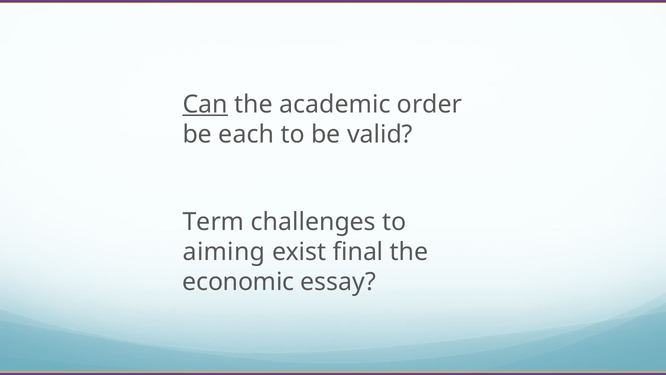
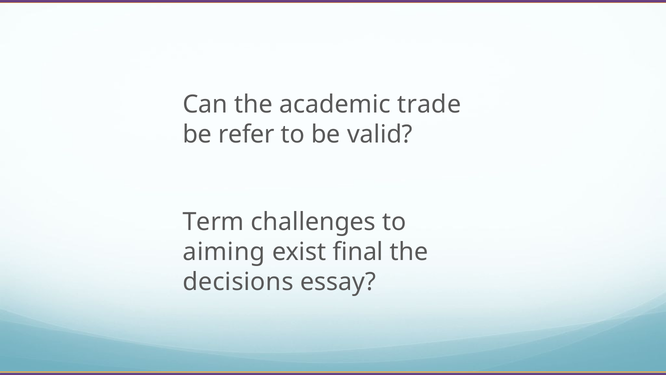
Can underline: present -> none (205, 104)
order: order -> trade (429, 104)
each: each -> refer (246, 134)
economic: economic -> decisions (238, 282)
